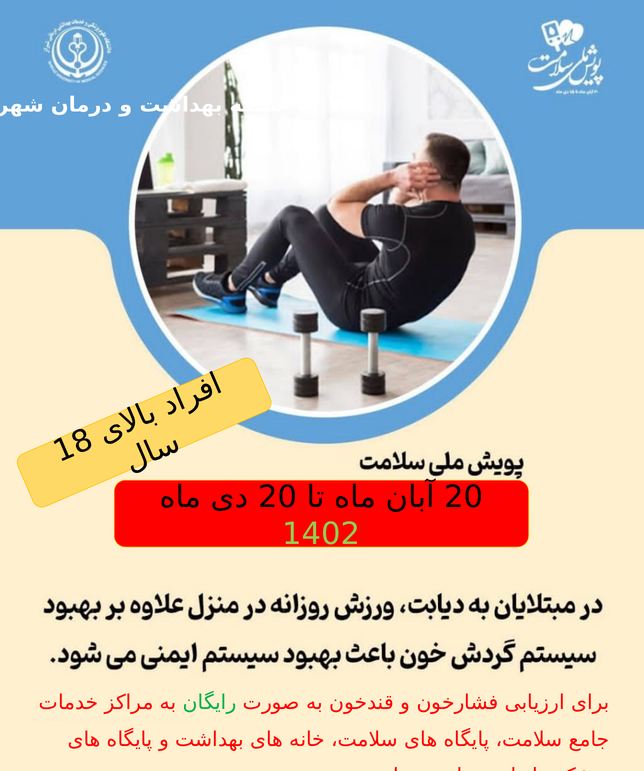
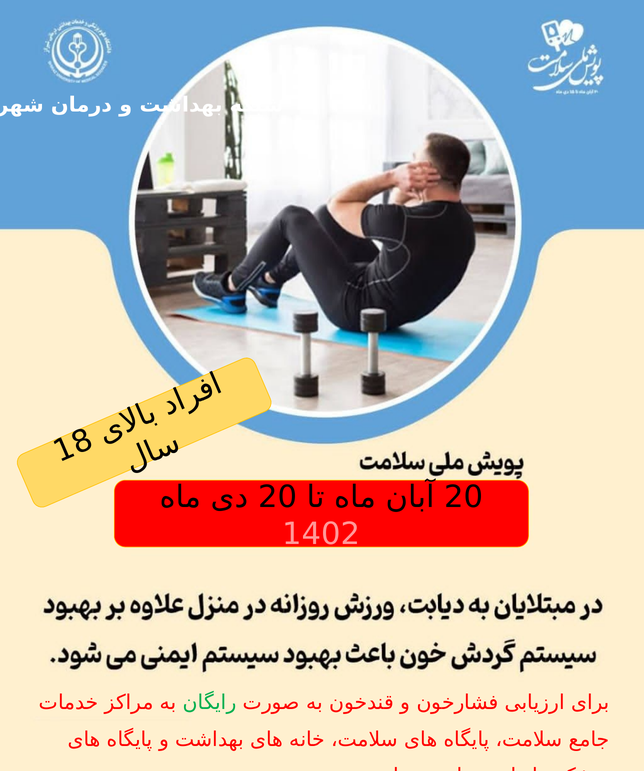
1402 colour: light green -> pink (321, 534)
